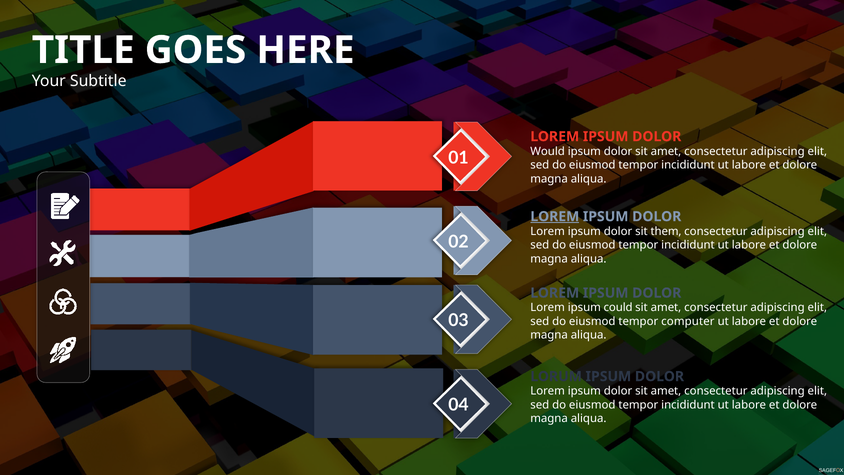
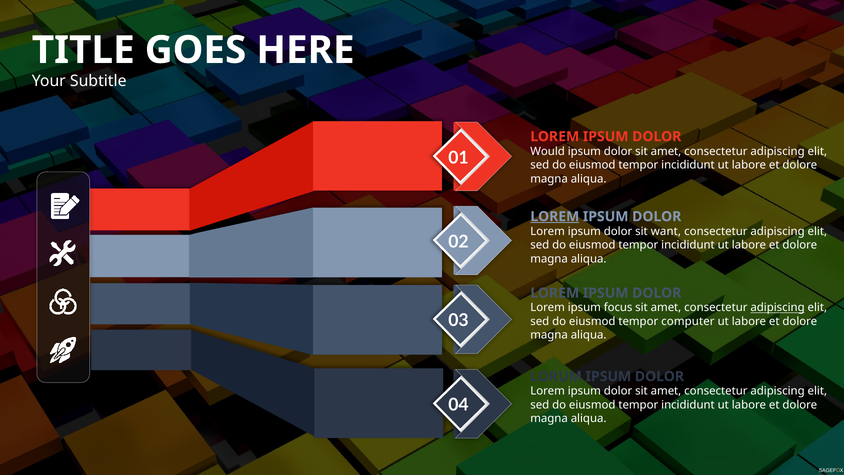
them: them -> want (666, 231)
could: could -> focus (618, 308)
adipiscing underline: none -> present (778, 308)
